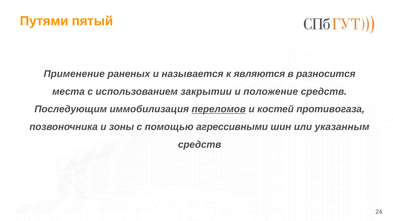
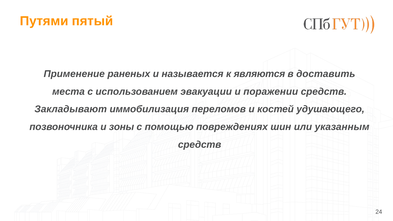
разносится: разносится -> доставить (326, 74)
закрытии: закрытии -> эвакуации (206, 92)
положение: положение -> поражении (271, 92)
Последующим: Последующим -> Закладывают (71, 109)
переломов underline: present -> none (219, 109)
противогаза: противогаза -> удушающего (331, 109)
агрессивными: агрессивными -> повреждениях (232, 127)
